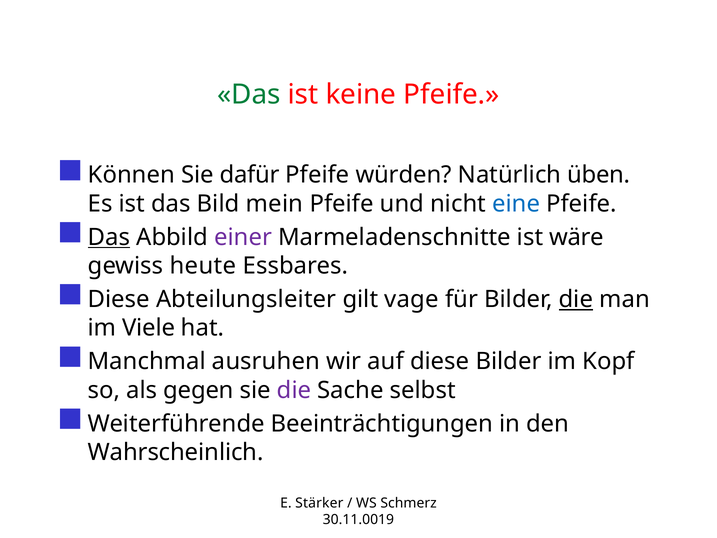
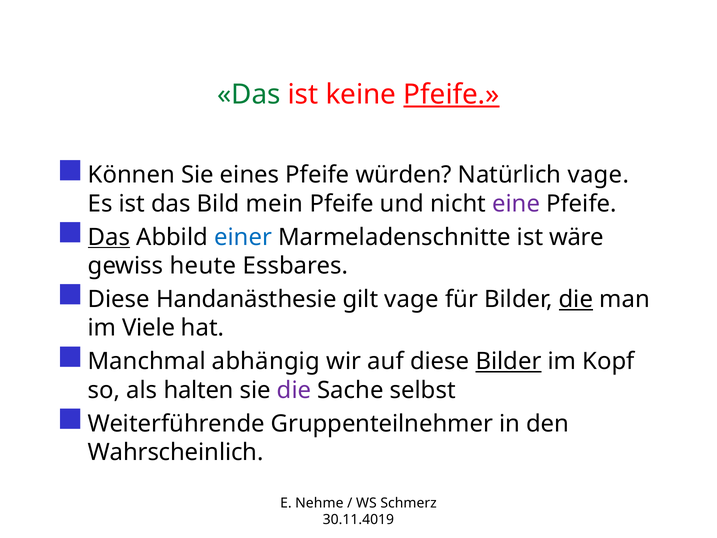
Pfeife underline: none -> present (451, 95)
dafür: dafür -> eines (250, 175)
Natürlich üben: üben -> vage (598, 175)
eine colour: blue -> purple (516, 204)
einer colour: purple -> blue (243, 237)
Abteilungsleiter: Abteilungsleiter -> Handanästhesie (246, 299)
ausruhen: ausruhen -> abhängig (266, 361)
Bilder underline: none -> present (509, 361)
gegen: gegen -> halten (199, 390)
Beeinträchtigungen: Beeinträchtigungen -> Gruppenteilnehmer (382, 423)
Stärker: Stärker -> Nehme (319, 503)
30.11.0019: 30.11.0019 -> 30.11.4019 (358, 520)
